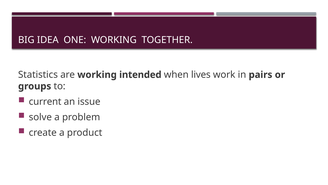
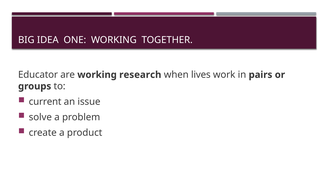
Statistics: Statistics -> Educator (38, 75)
intended: intended -> research (140, 75)
